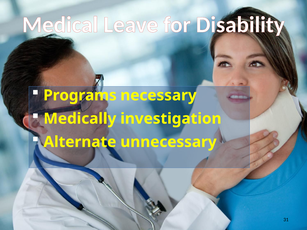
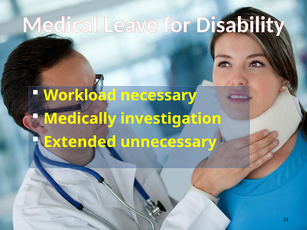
Programs: Programs -> Workload (80, 95)
Alternate: Alternate -> Extended (80, 142)
